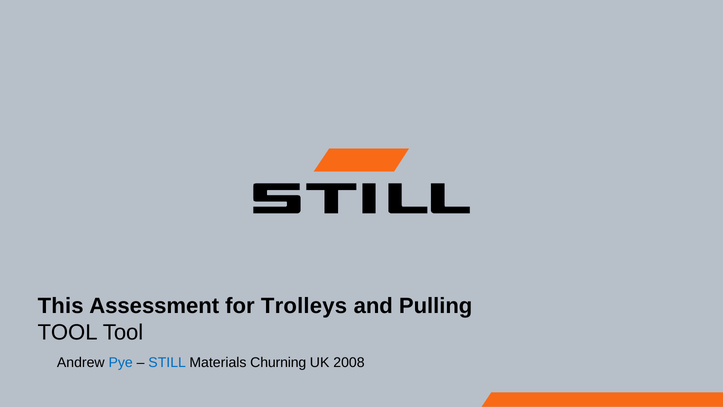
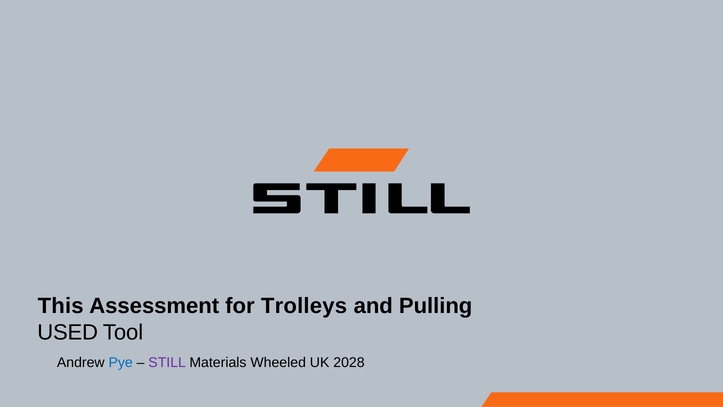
TOOL: TOOL -> USED (68, 333)
STILL colour: blue -> purple (167, 363)
Churning: Churning -> Wheeled (278, 363)
2008: 2008 -> 2028 (349, 363)
